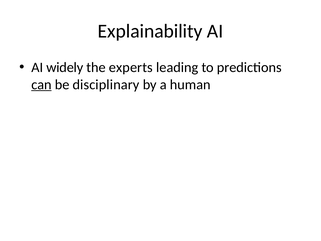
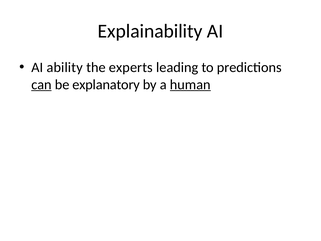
widely: widely -> ability (65, 67)
disciplinary: disciplinary -> explanatory (106, 84)
human underline: none -> present (190, 84)
